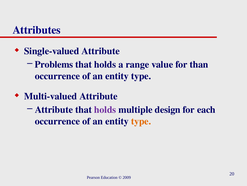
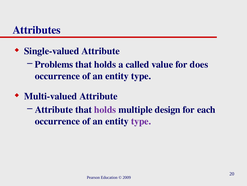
range: range -> called (137, 64)
than: than -> does (199, 64)
type colour: orange -> purple (141, 121)
